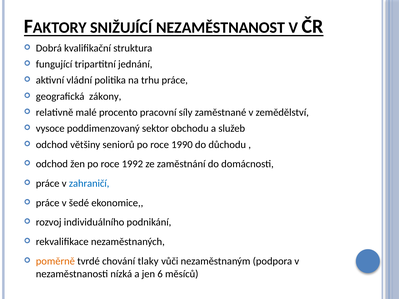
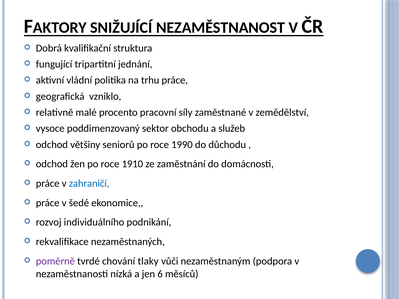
zákony: zákony -> vzniklo (105, 96)
1992: 1992 -> 1910 (132, 164)
poměrně colour: orange -> purple (55, 261)
